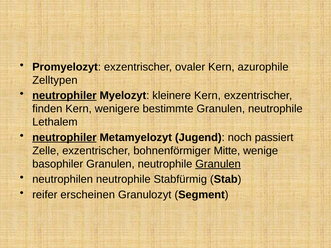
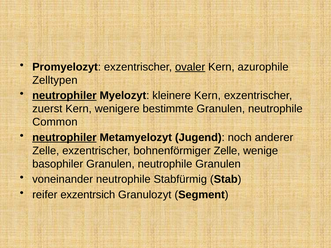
ovaler underline: none -> present (190, 67)
finden: finden -> zuerst (47, 109)
Lethalem: Lethalem -> Common (55, 122)
passiert: passiert -> anderer (274, 138)
bohnenförmiger Mitte: Mitte -> Zelle (227, 151)
Granulen underline: present -> none (218, 164)
neutrophilen: neutrophilen -> voneinander (63, 180)
erscheinen: erscheinen -> exzentrsich (88, 195)
